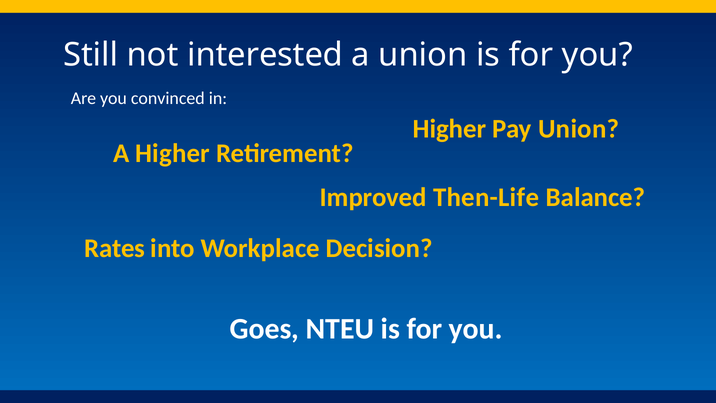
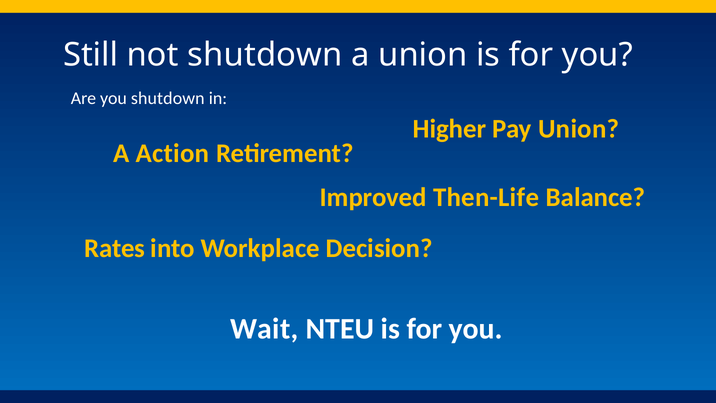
not interested: interested -> shutdown (265, 55)
you convinced: convinced -> shutdown (168, 98)
A Higher: Higher -> Action (173, 153)
Goes: Goes -> Wait (264, 329)
